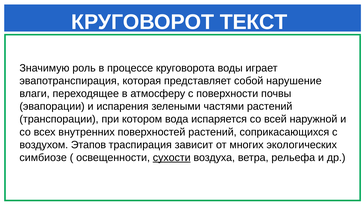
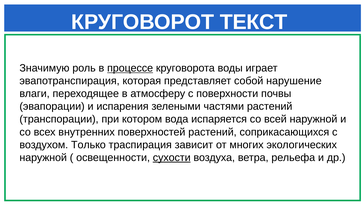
процессе underline: none -> present (130, 68)
Этапов: Этапов -> Только (88, 145)
симбиозе: симбиозе -> наружной (43, 157)
